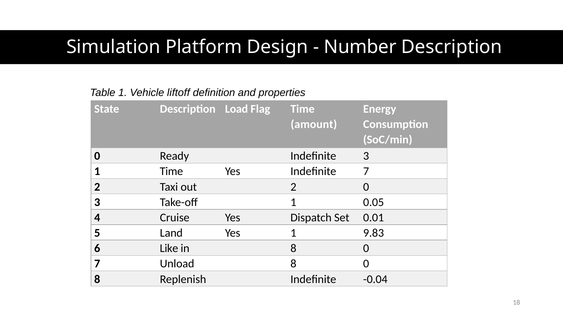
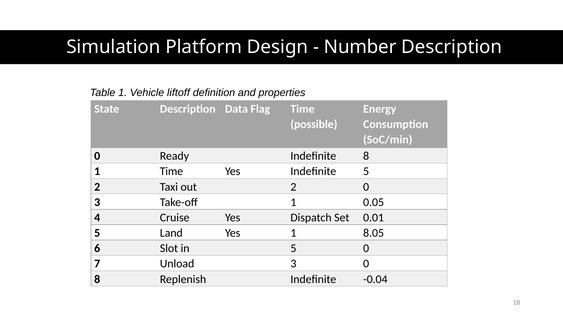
Load: Load -> Data (236, 109)
amount: amount -> possible (314, 124)
Indefinite 3: 3 -> 8 (366, 156)
Indefinite 7: 7 -> 5 (366, 171)
9.83: 9.83 -> 8.05 (374, 233)
Like: Like -> Slot (169, 248)
in 8: 8 -> 5 (293, 248)
Unload 8: 8 -> 3 (293, 264)
